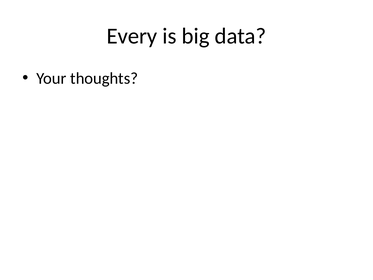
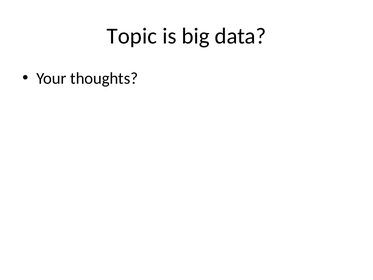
Every: Every -> Topic (132, 36)
